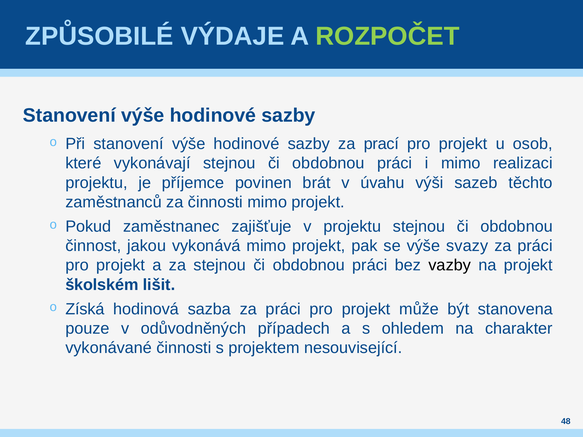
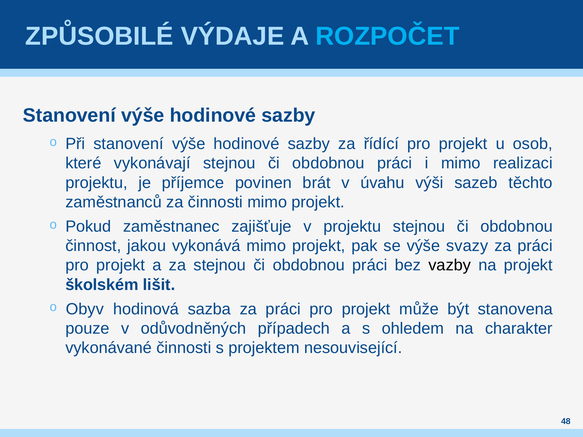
ROZPOČET colour: light green -> light blue (388, 36)
prací: prací -> řídící (381, 144)
Získá: Získá -> Obyv (85, 309)
